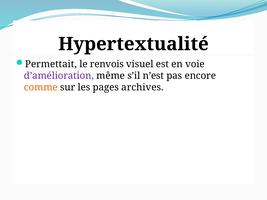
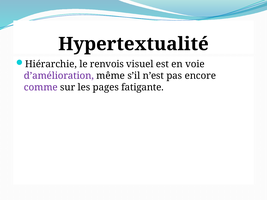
Permettait: Permettait -> Hiérarchie (51, 64)
comme colour: orange -> purple (41, 87)
archives: archives -> fatigante (143, 87)
